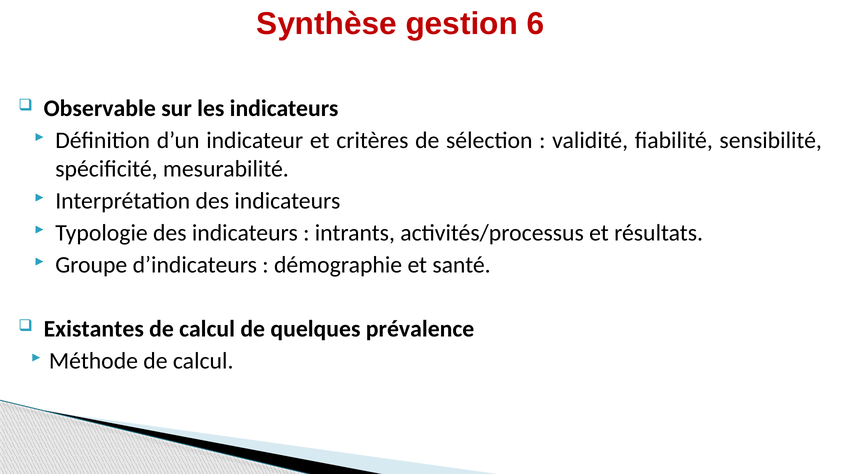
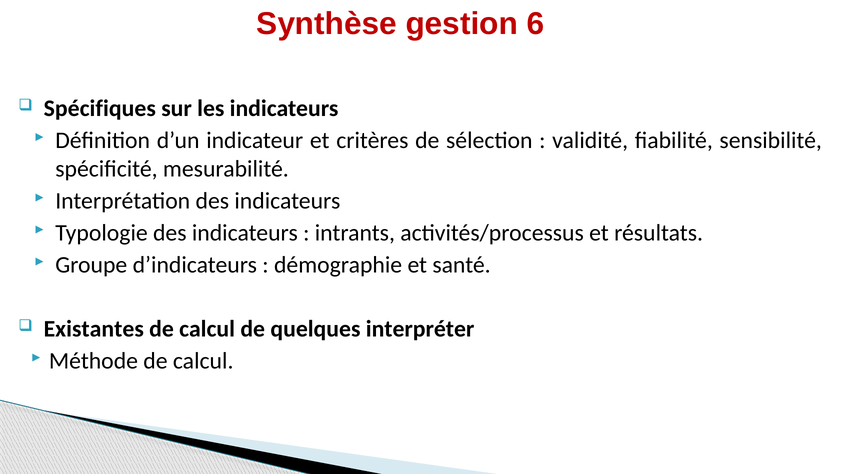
Observable: Observable -> Spécifiques (100, 109)
prévalence: prévalence -> interpréter (420, 329)
